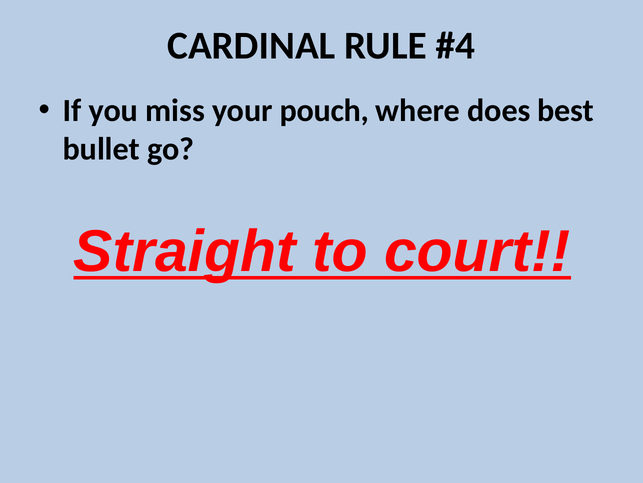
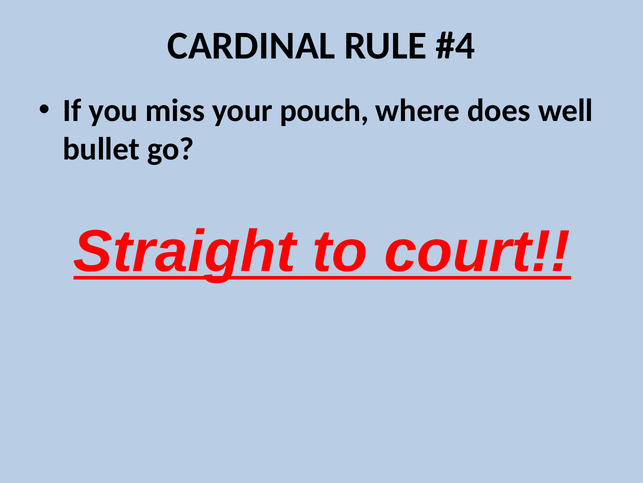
best: best -> well (566, 110)
